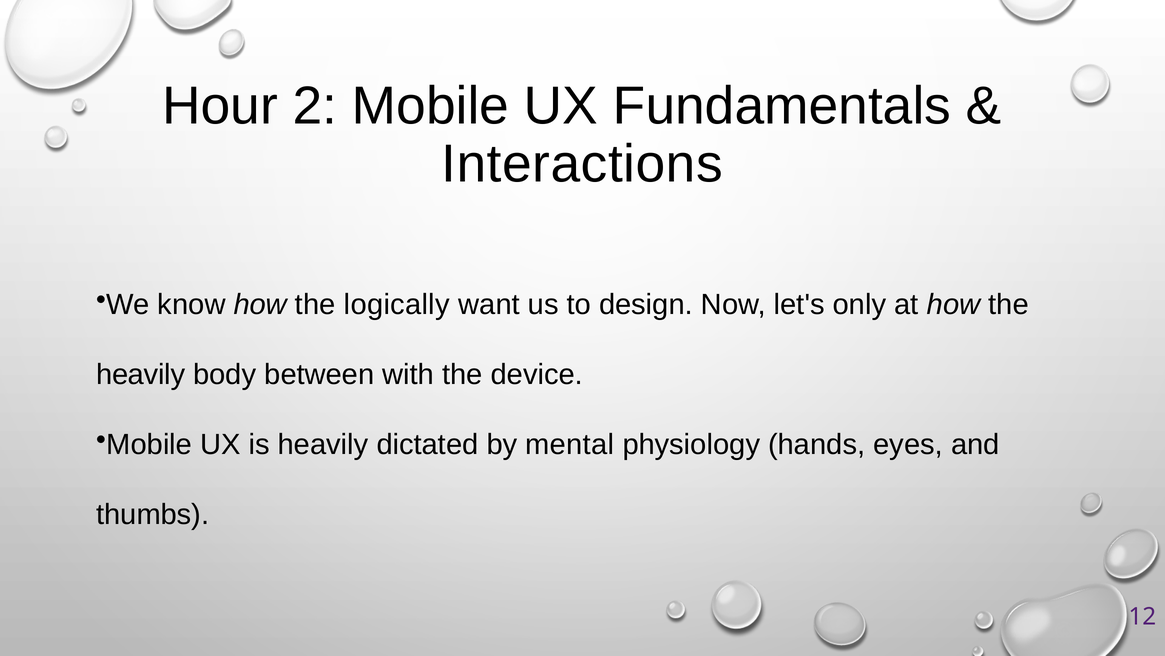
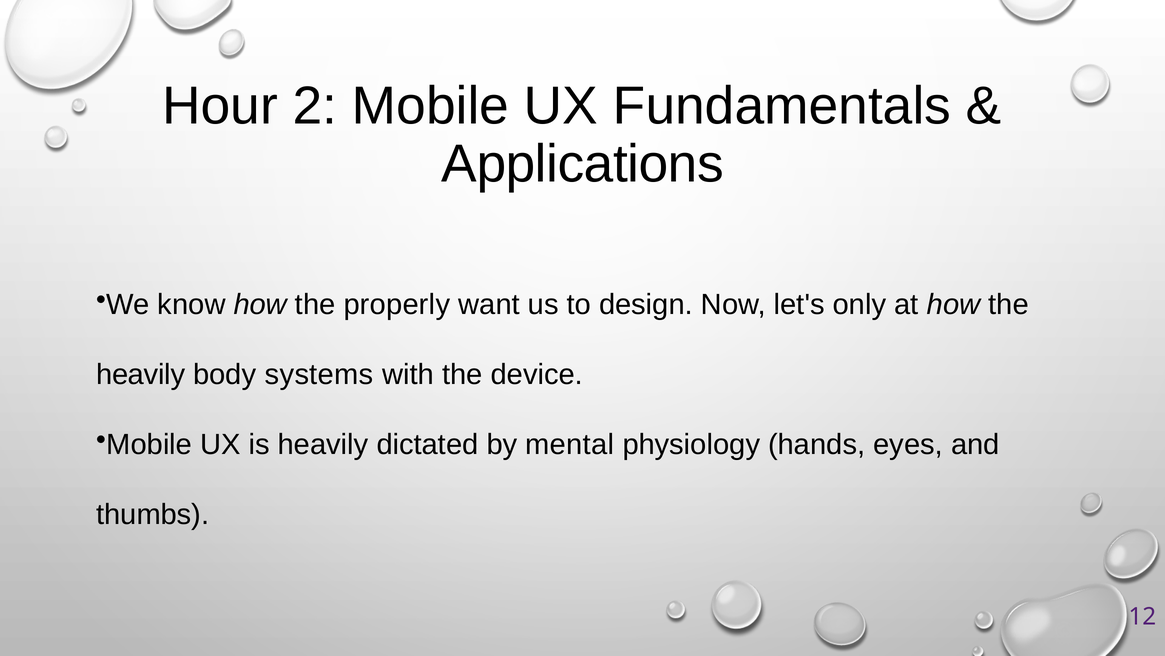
Interactions: Interactions -> Applications (583, 164)
logically: logically -> properly (397, 304)
between: between -> systems (319, 374)
